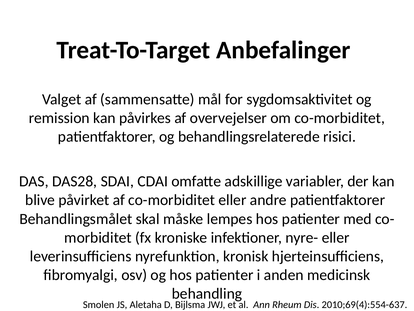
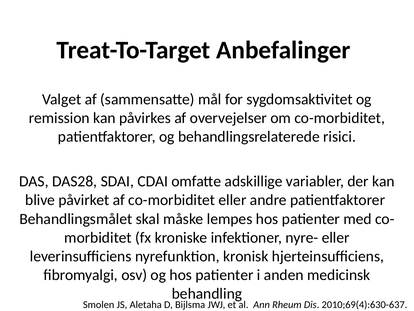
2010;69(4):554-637: 2010;69(4):554-637 -> 2010;69(4):630-637 (364, 304)
